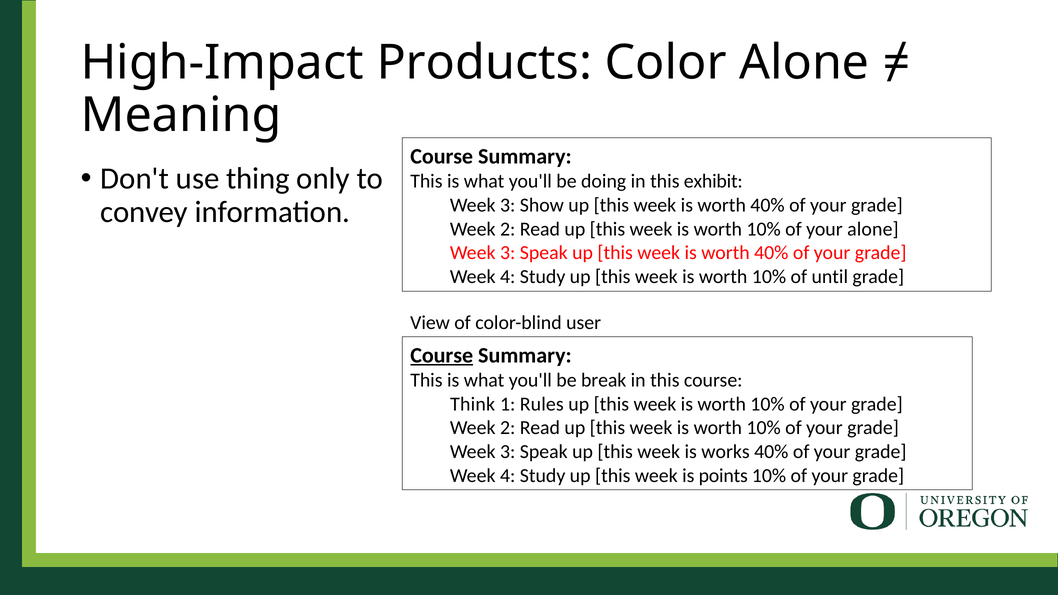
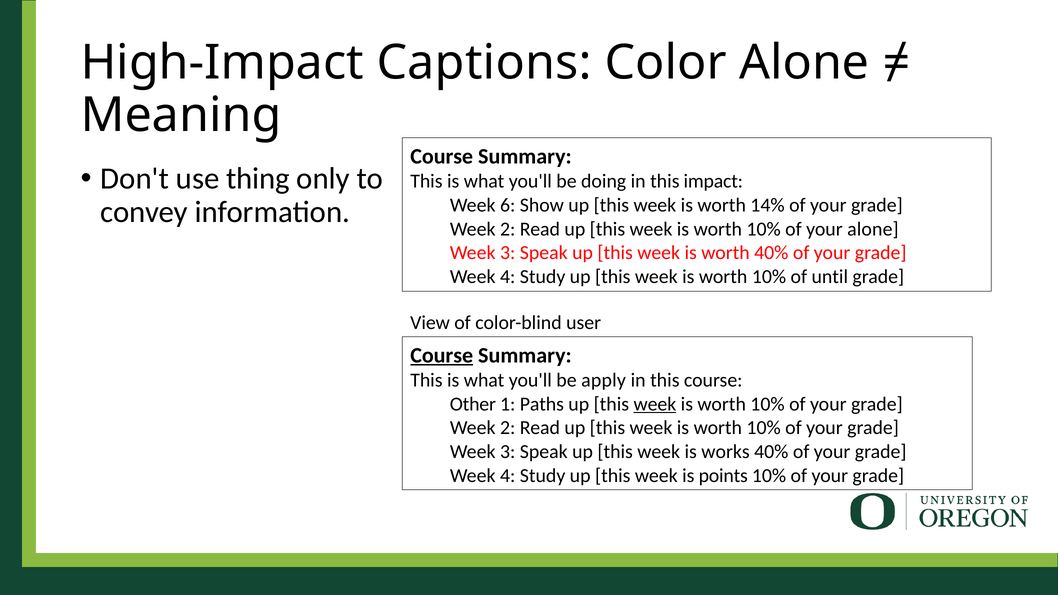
Products: Products -> Captions (484, 63)
exhibit: exhibit -> impact (713, 181)
3: 3 -> 6 (508, 205)
40%: 40% -> 14% (767, 205)
break: break -> apply (604, 380)
Think: Think -> Other (473, 404)
Rules: Rules -> Paths (542, 404)
week underline: none -> present (655, 404)
